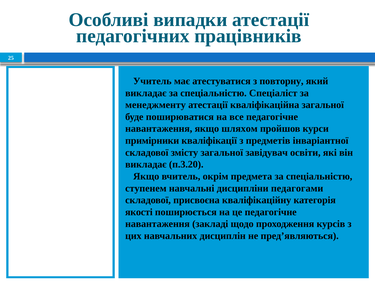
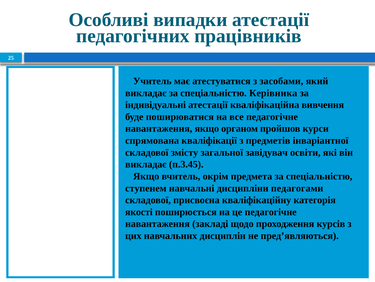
повторну: повторну -> засобами (281, 81)
Спеціаліст: Спеціаліст -> Керівника (273, 93)
менеджменту: менеджменту -> індивідуальні (156, 105)
кваліфікаційна загальної: загальної -> вивчення (323, 105)
шляхом: шляхом -> органом (240, 128)
примірники: примірники -> спрямована (152, 140)
п.3.20: п.3.20 -> п.3.45 (186, 164)
